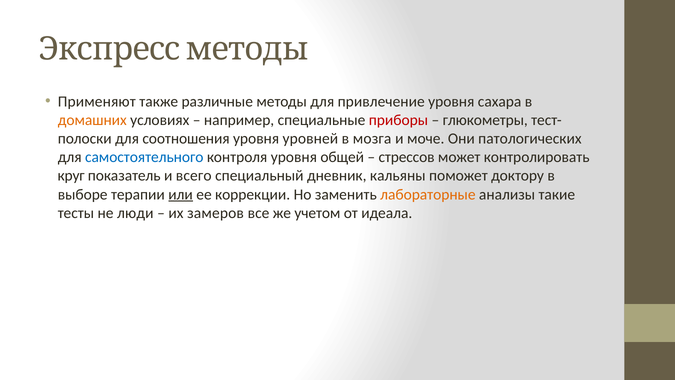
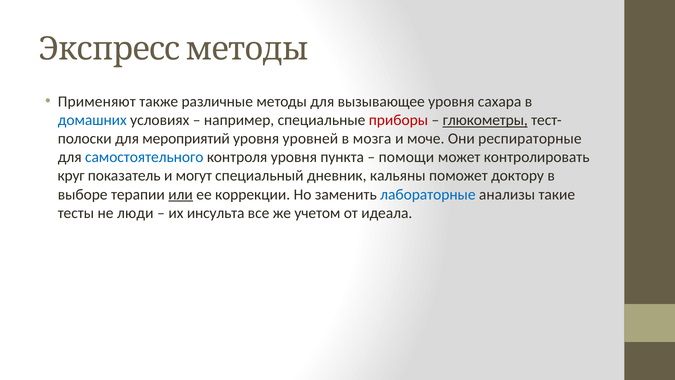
привлечение: привлечение -> вызывающее (381, 101)
домашних colour: orange -> blue (92, 120)
глюкометры underline: none -> present (485, 120)
соотношения: соотношения -> мероприятий (186, 139)
патологических: патологических -> респираторные (530, 139)
общей: общей -> пункта (342, 157)
стрессов: стрессов -> помощи (406, 157)
всего: всего -> могут (194, 176)
лабораторные colour: orange -> blue (428, 194)
замеров: замеров -> инсульта (216, 213)
